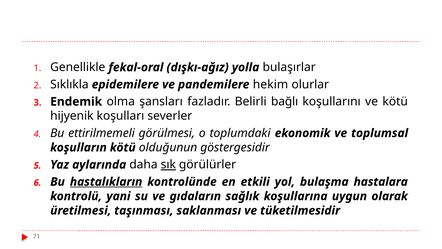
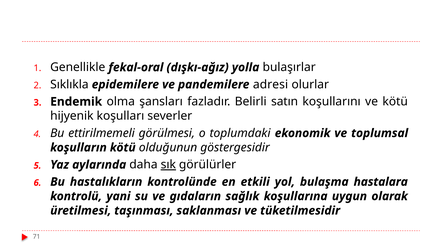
hekim: hekim -> adresi (271, 84)
bağlı: bağlı -> satın (285, 101)
hastalıkların underline: present -> none (106, 182)
